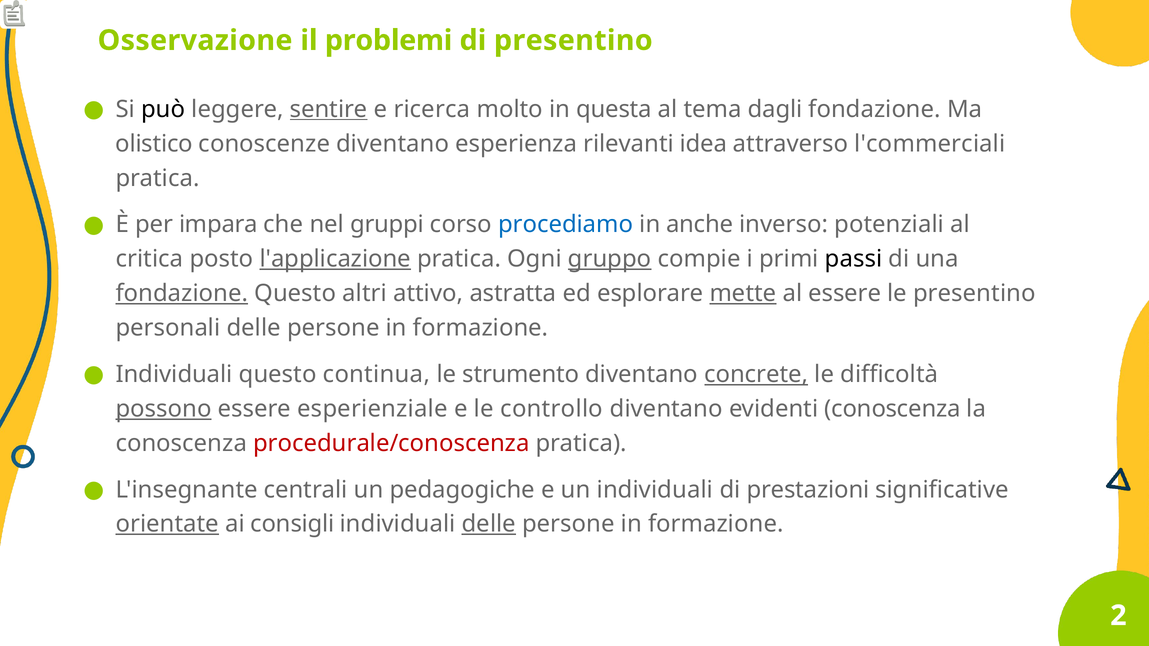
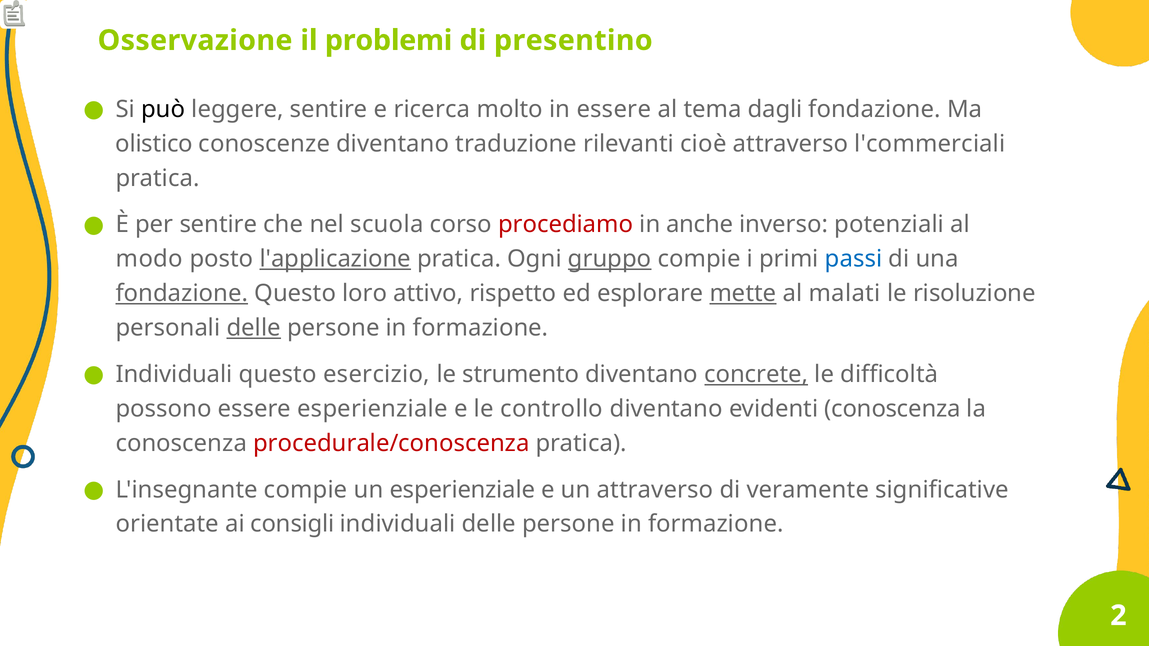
sentire underline: present -> none (329, 109)
in questa: questa -> essere (614, 109)
esperienza: esperienza -> traduzione (516, 144)
idea: idea -> cioè (703, 144)
per impara: impara -> sentire (218, 225)
gruppi: gruppi -> scuola (387, 225)
procediamo colour: blue -> red (566, 225)
critica: critica -> modo (149, 259)
passi colour: black -> blue (854, 259)
altri: altri -> loro (365, 294)
astratta: astratta -> rispetto (513, 294)
al essere: essere -> malati (845, 294)
le presentino: presentino -> risoluzione (974, 294)
delle underline: none -> present (254, 328)
continua: continua -> esercizio (376, 374)
possono underline: present -> none (164, 409)
L'insegnante centrali: centrali -> compie (306, 490)
un pedagogiche: pedagogiche -> esperienziale (462, 490)
un individuali: individuali -> attraverso (655, 490)
prestazioni: prestazioni -> veramente (808, 490)
orientate underline: present -> none (167, 524)
delle underline: present -> none (489, 524)
